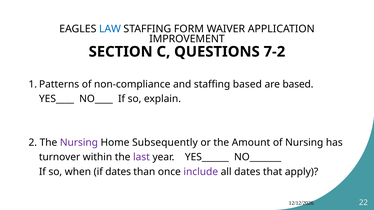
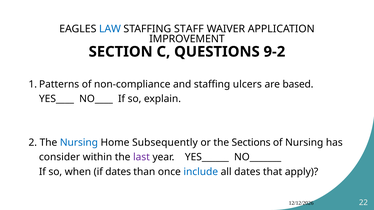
FORM: FORM -> STAFF (189, 29)
7-2: 7-2 -> 9-2 (274, 52)
staffing based: based -> ulcers (247, 84)
Nursing colour: purple -> blue (79, 143)
Amount: Amount -> Sections (251, 143)
turnover: turnover -> consider (60, 157)
include colour: purple -> blue (201, 172)
